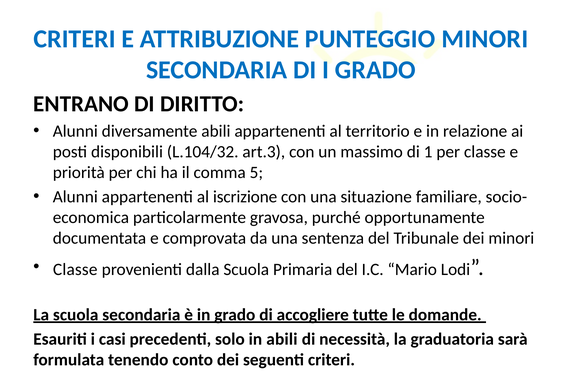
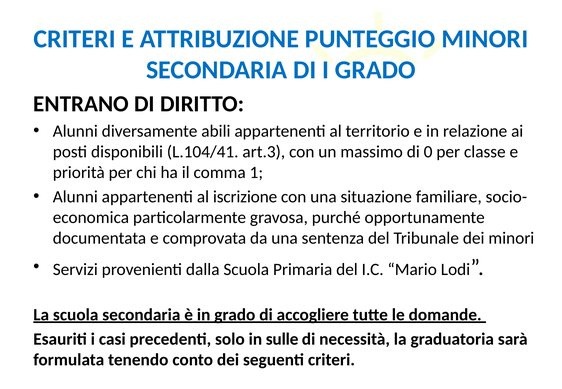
L.104/32: L.104/32 -> L.104/41 (203, 152)
1: 1 -> 0 (428, 152)
5: 5 -> 1 (256, 173)
Classe: Classe -> Servizi (75, 269)
in abili: abili -> sulle (282, 339)
